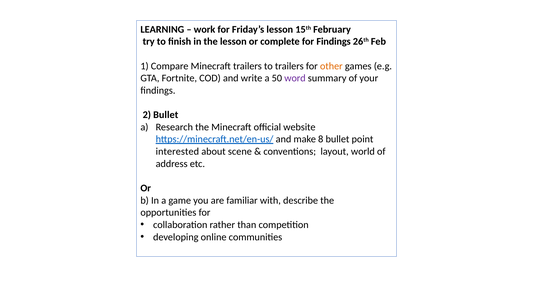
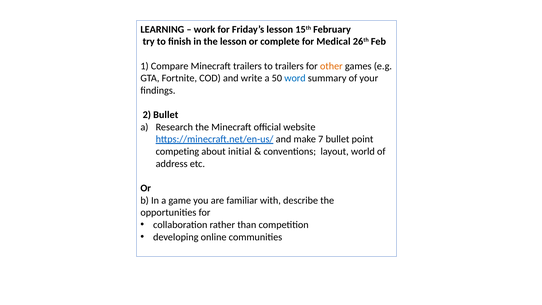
for Findings: Findings -> Medical (333, 42)
word colour: purple -> blue (295, 78)
8: 8 -> 7 (321, 139)
interested: interested -> competing (177, 152)
scene: scene -> initial (240, 152)
